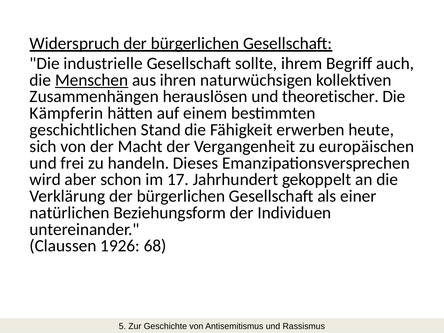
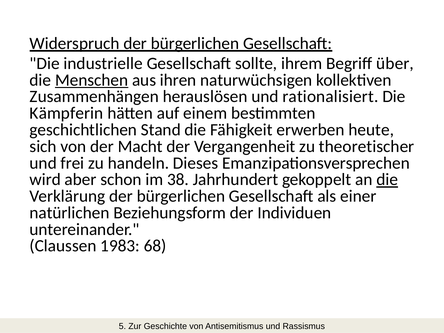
auch: auch -> über (395, 63)
theoretischer: theoretischer -> rationalisiert (330, 97)
europäischen: europäischen -> theoretischer (367, 146)
17: 17 -> 38 (178, 180)
die underline: none -> present (387, 180)
1926: 1926 -> 1983 (120, 246)
